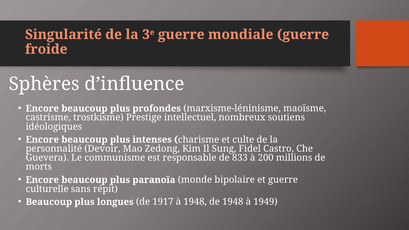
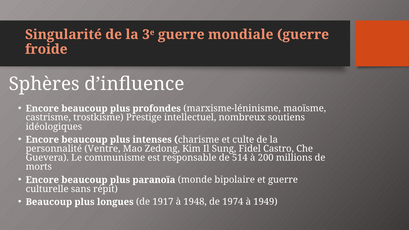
Devoir: Devoir -> Ventre (102, 149)
833: 833 -> 514 (240, 158)
de 1948: 1948 -> 1974 (233, 202)
